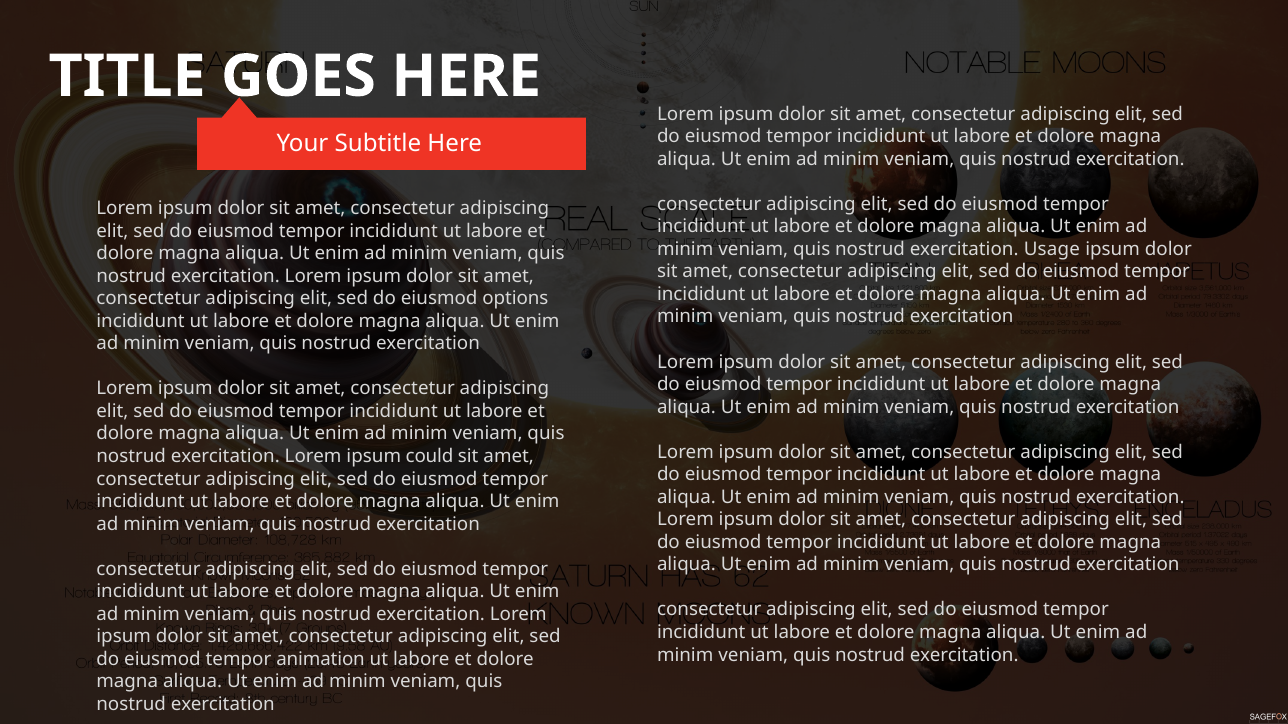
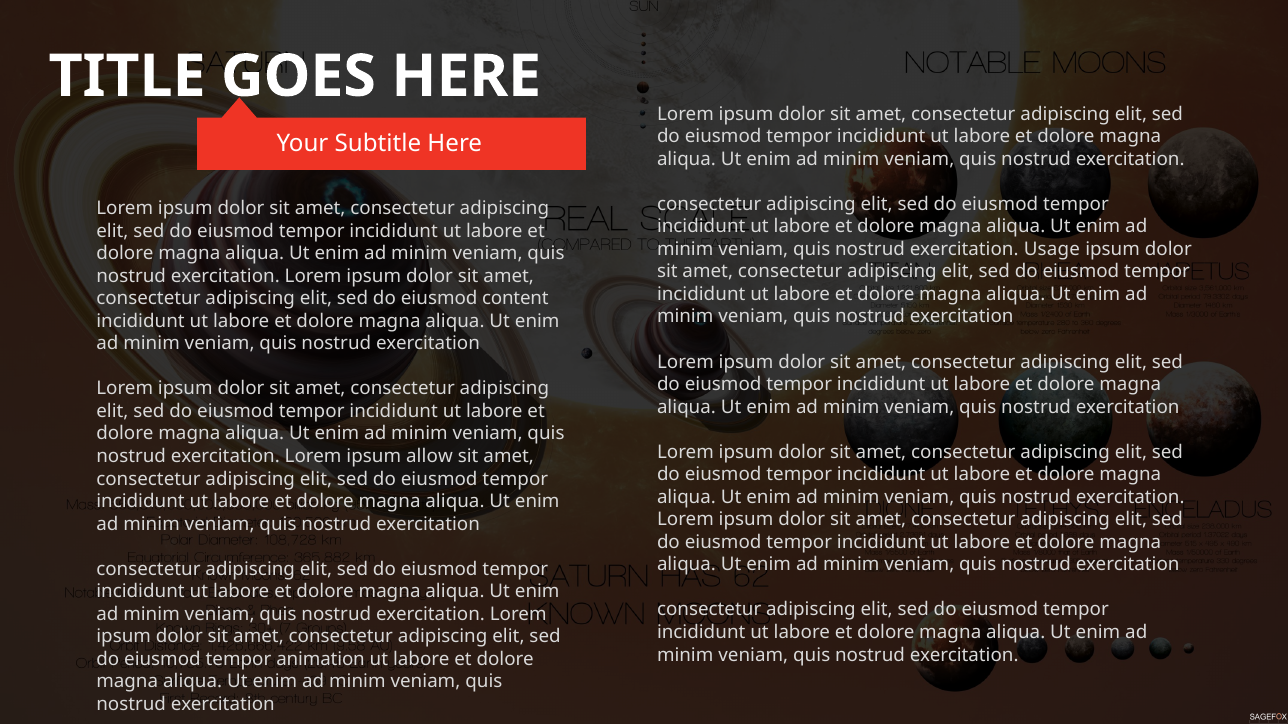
options: options -> content (515, 299)
could: could -> allow (429, 457)
